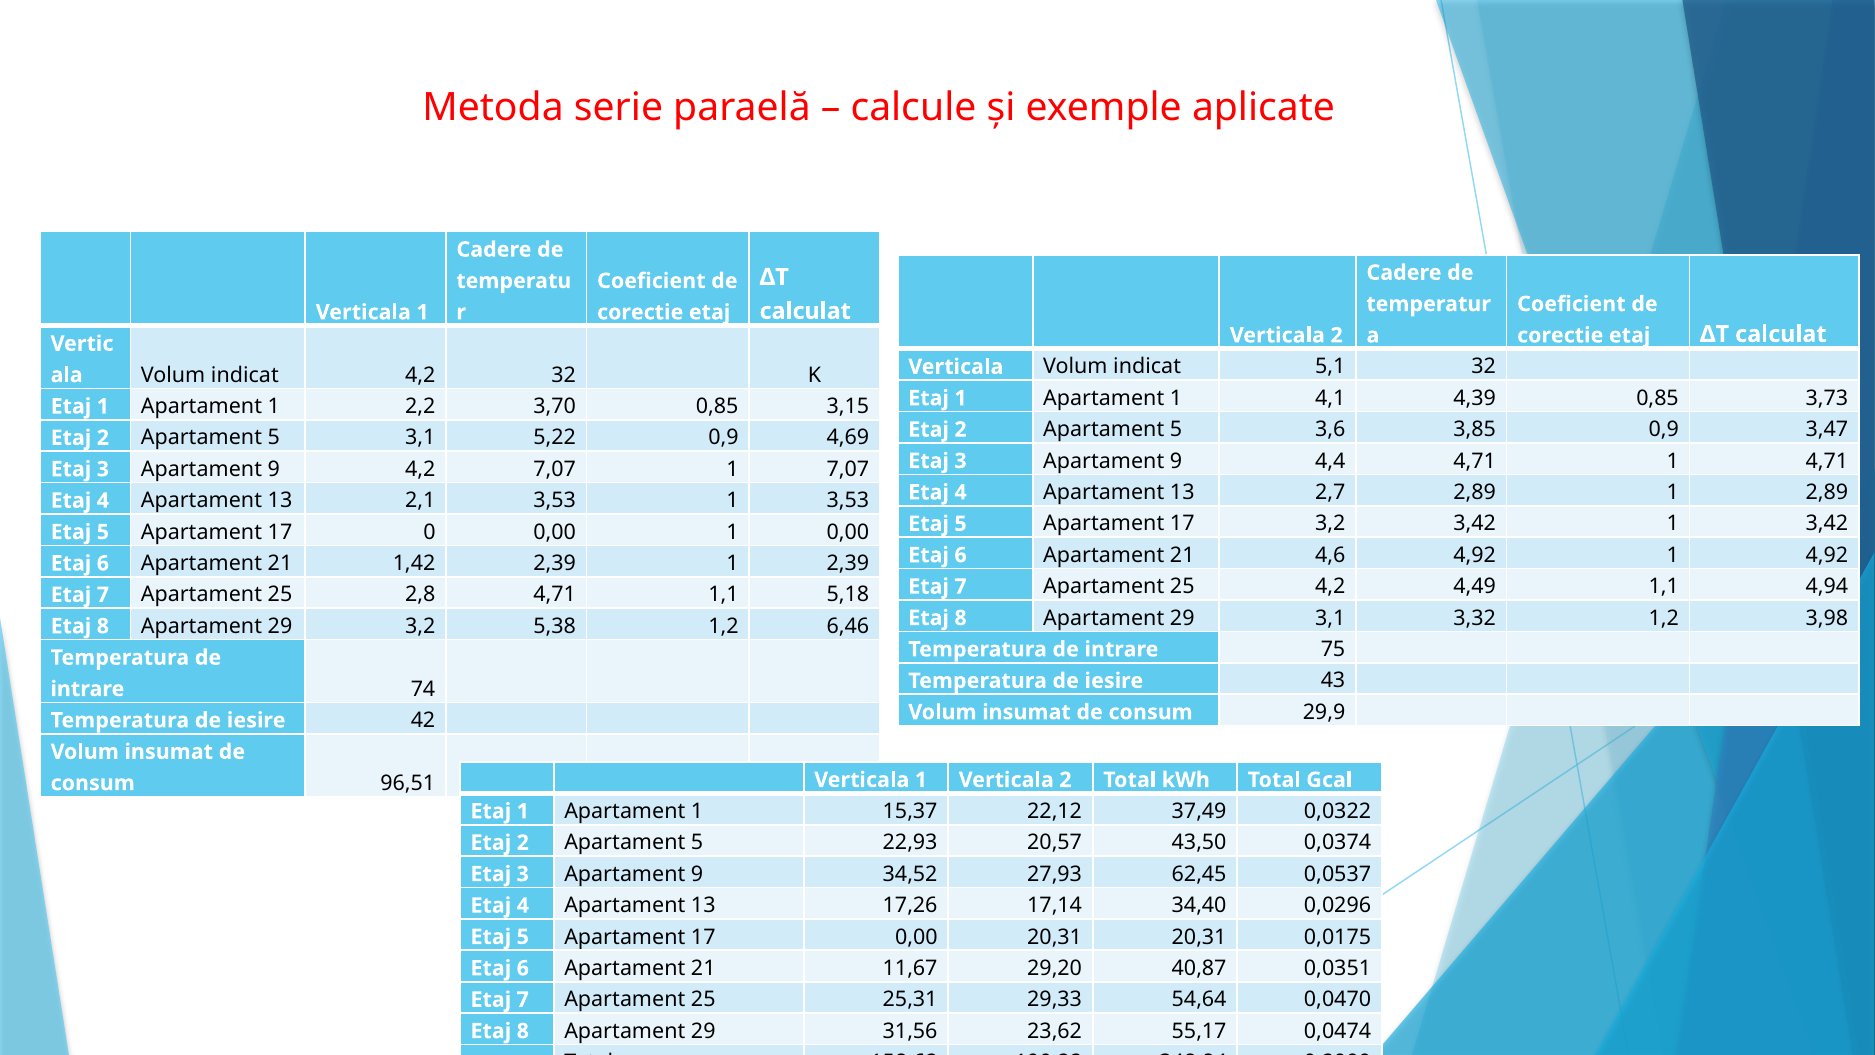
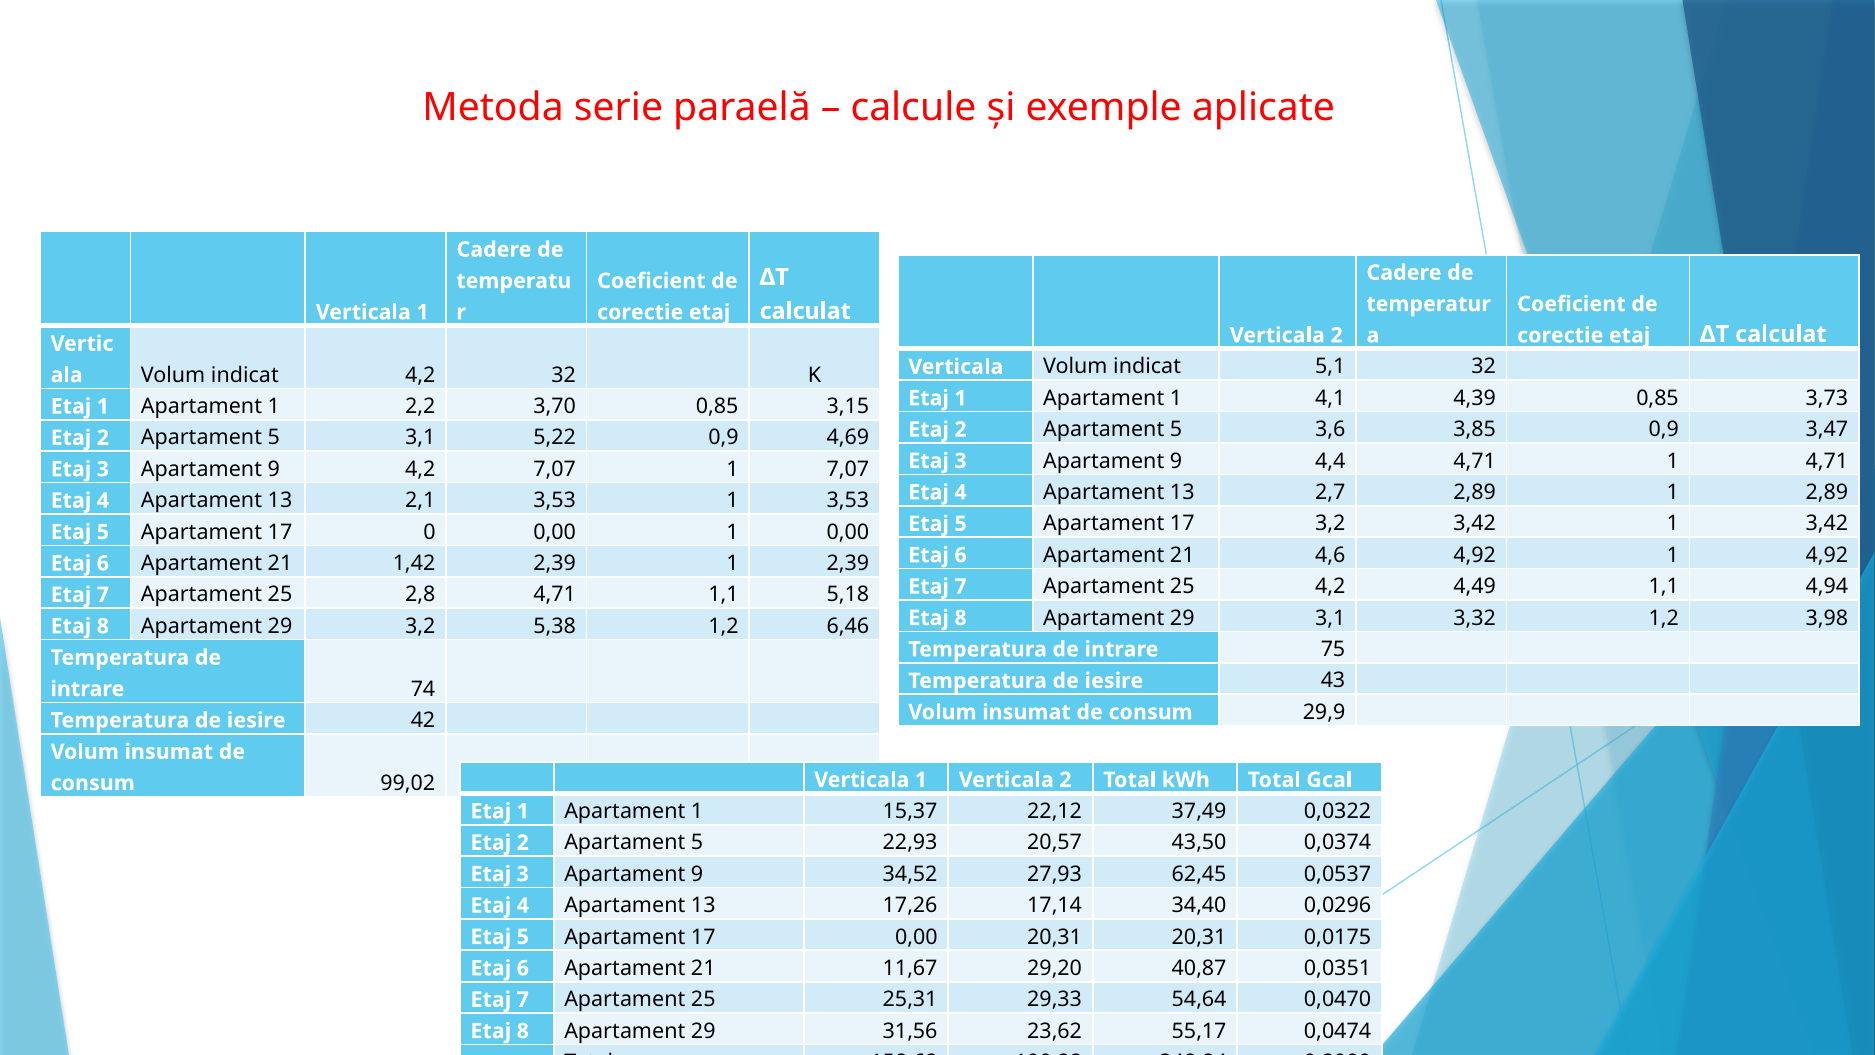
96,51: 96,51 -> 99,02 (408, 783)
